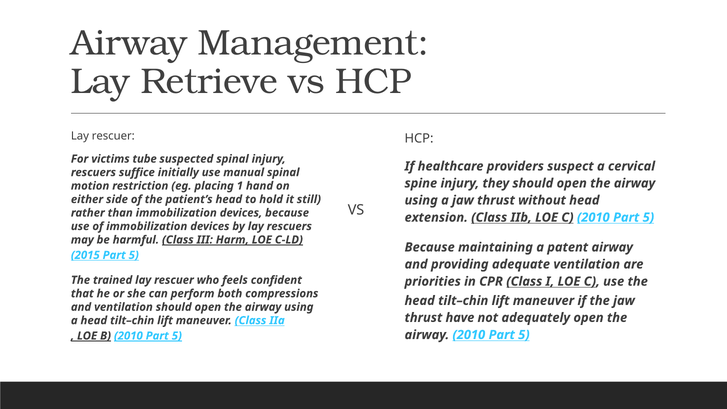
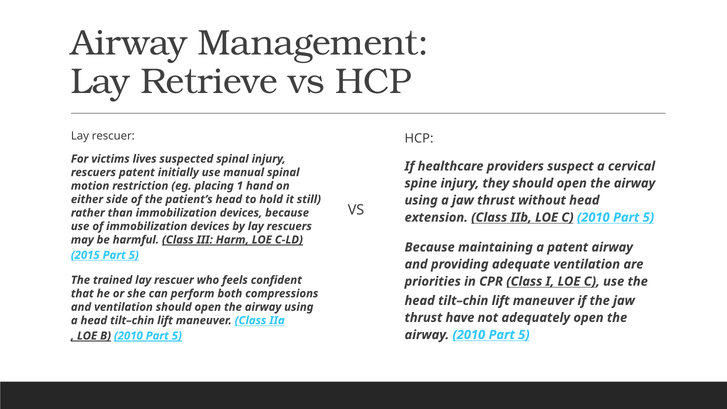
tube: tube -> lives (145, 159)
rescuers suffice: suffice -> patent (137, 172)
